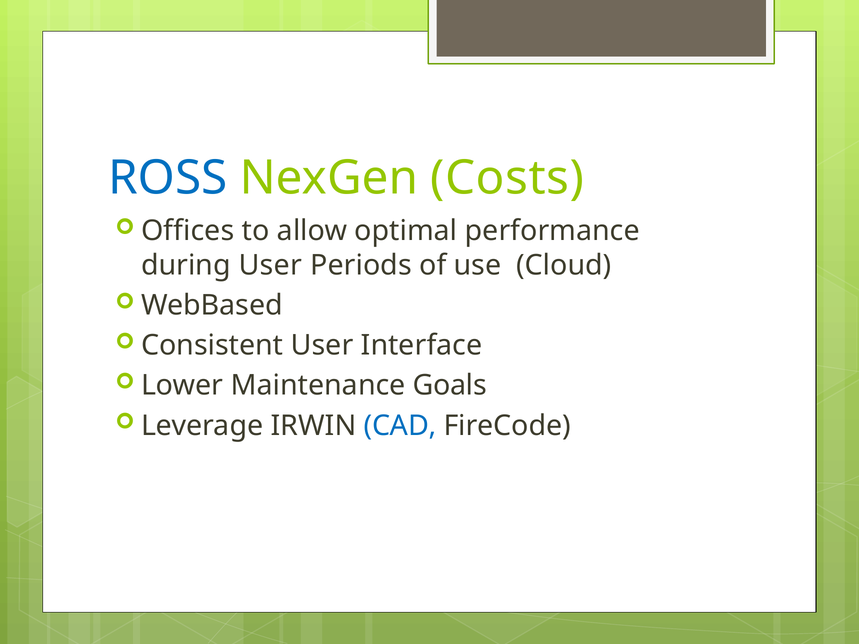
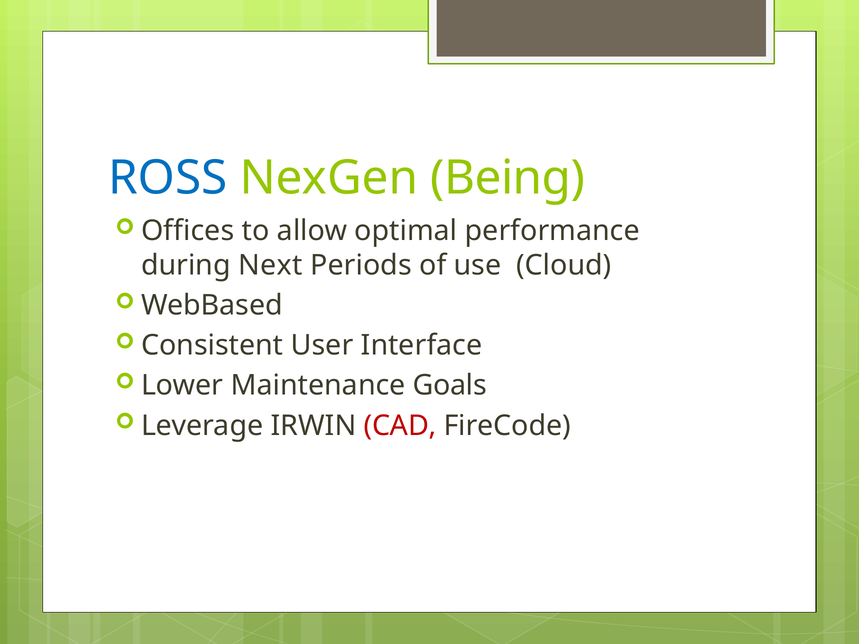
Costs: Costs -> Being (508, 178)
during User: User -> Next (270, 265)
CAD colour: blue -> red (400, 426)
